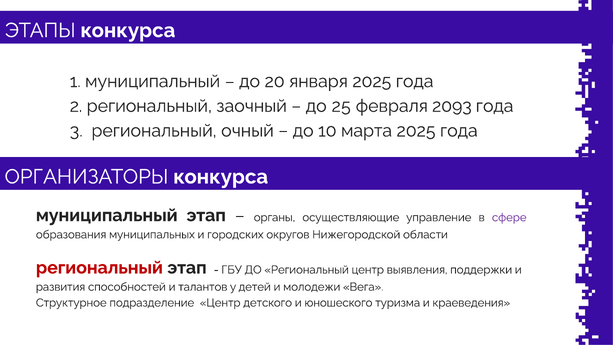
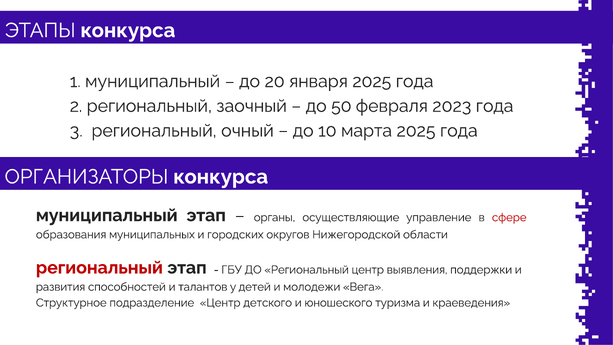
25: 25 -> 50 (341, 106)
2093: 2093 -> 2023 (452, 106)
сфере colour: purple -> red (509, 217)
